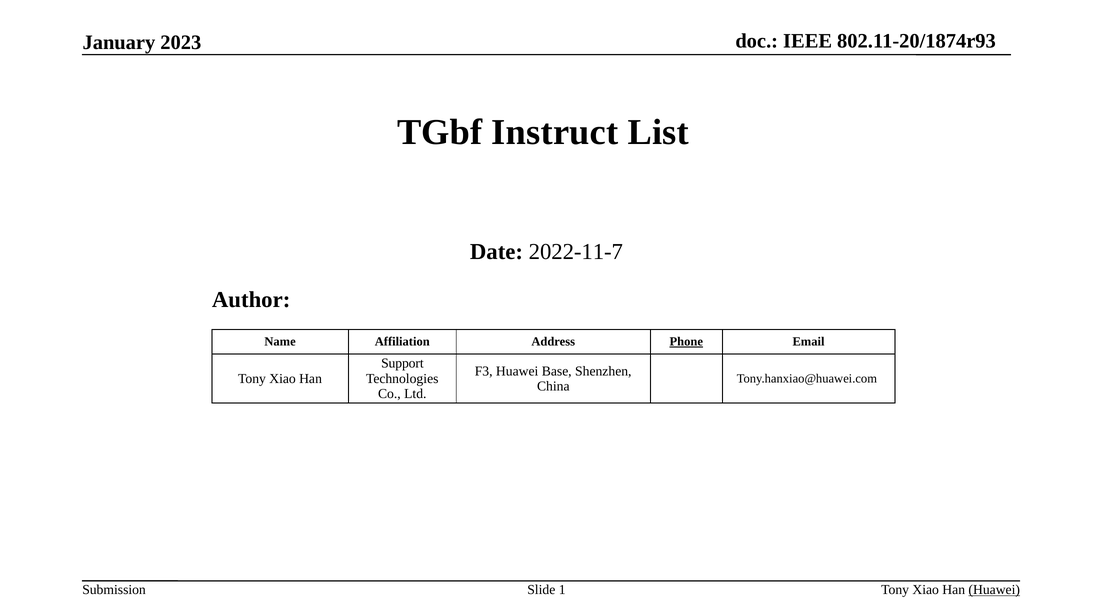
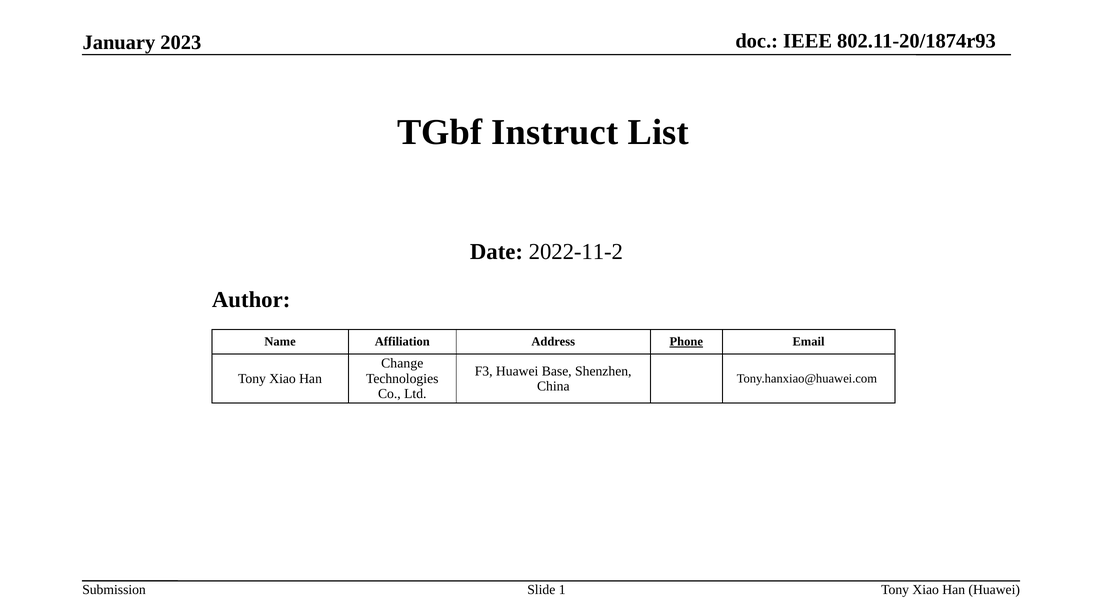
2022-11-7: 2022-11-7 -> 2022-11-2 (576, 252)
Support: Support -> Change (402, 363)
Huawei underline: present -> none (994, 590)
